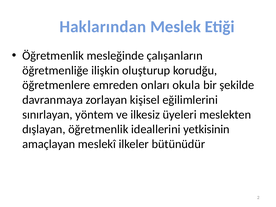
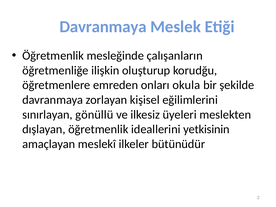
Haklarından: Haklarından -> Davranmaya (103, 27)
yöntem: yöntem -> gönüllü (94, 115)
